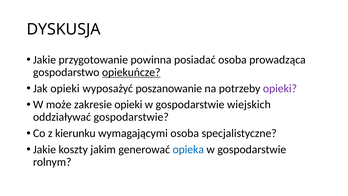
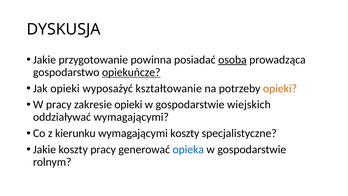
osoba underline: none -> present (232, 60)
poszanowanie: poszanowanie -> kształtowanie (169, 88)
opieki colour: purple -> orange (280, 88)
W może: może -> pracy (59, 104)
oddziaływać gospodarstwie: gospodarstwie -> wymagającymi (131, 117)
wymagającymi osoba: osoba -> koszty (185, 133)
koszty jakim: jakim -> pracy (103, 149)
